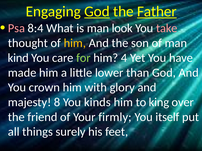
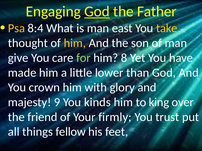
Father underline: present -> none (157, 11)
Psa colour: pink -> yellow (16, 28)
look: look -> east (122, 28)
take colour: pink -> yellow (167, 28)
kind: kind -> give (18, 58)
4: 4 -> 8 (124, 58)
8: 8 -> 9 (57, 103)
itself: itself -> trust (167, 117)
surely: surely -> fellow (71, 132)
